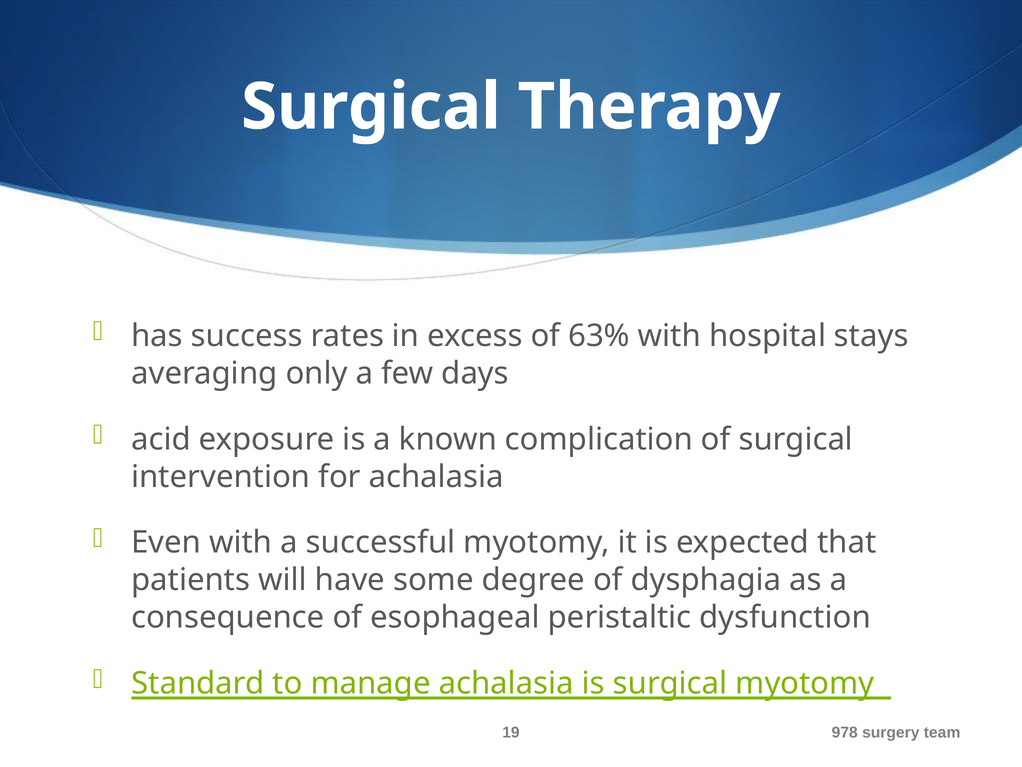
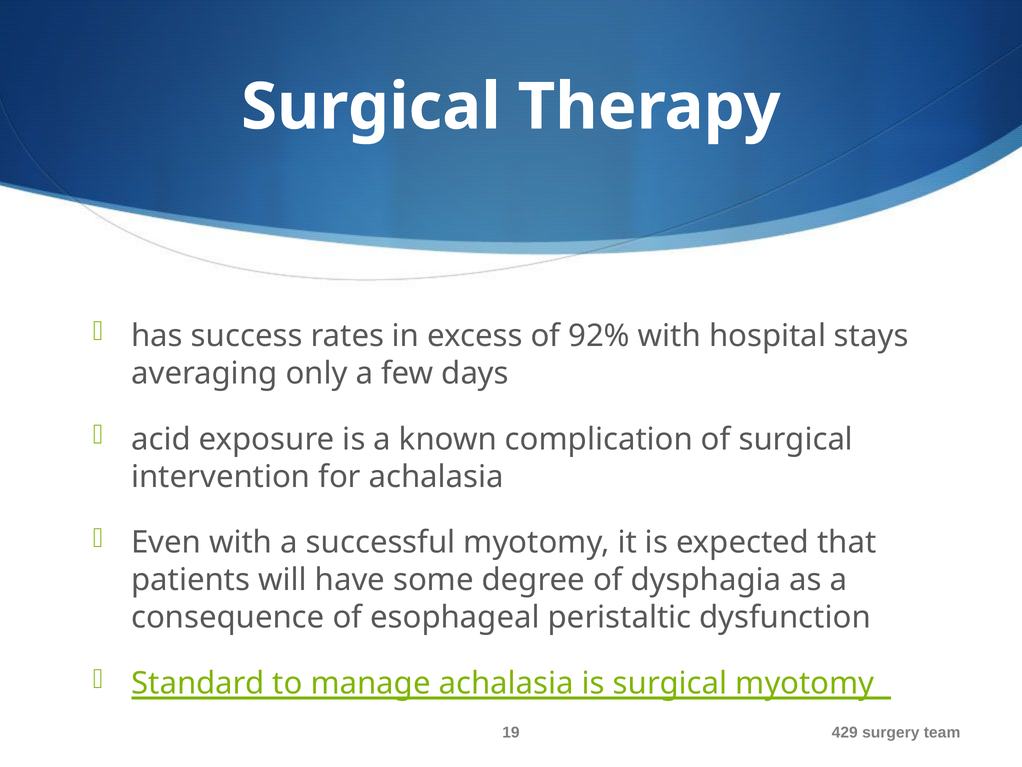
63%: 63% -> 92% (599, 336)
978: 978 -> 429 (845, 732)
